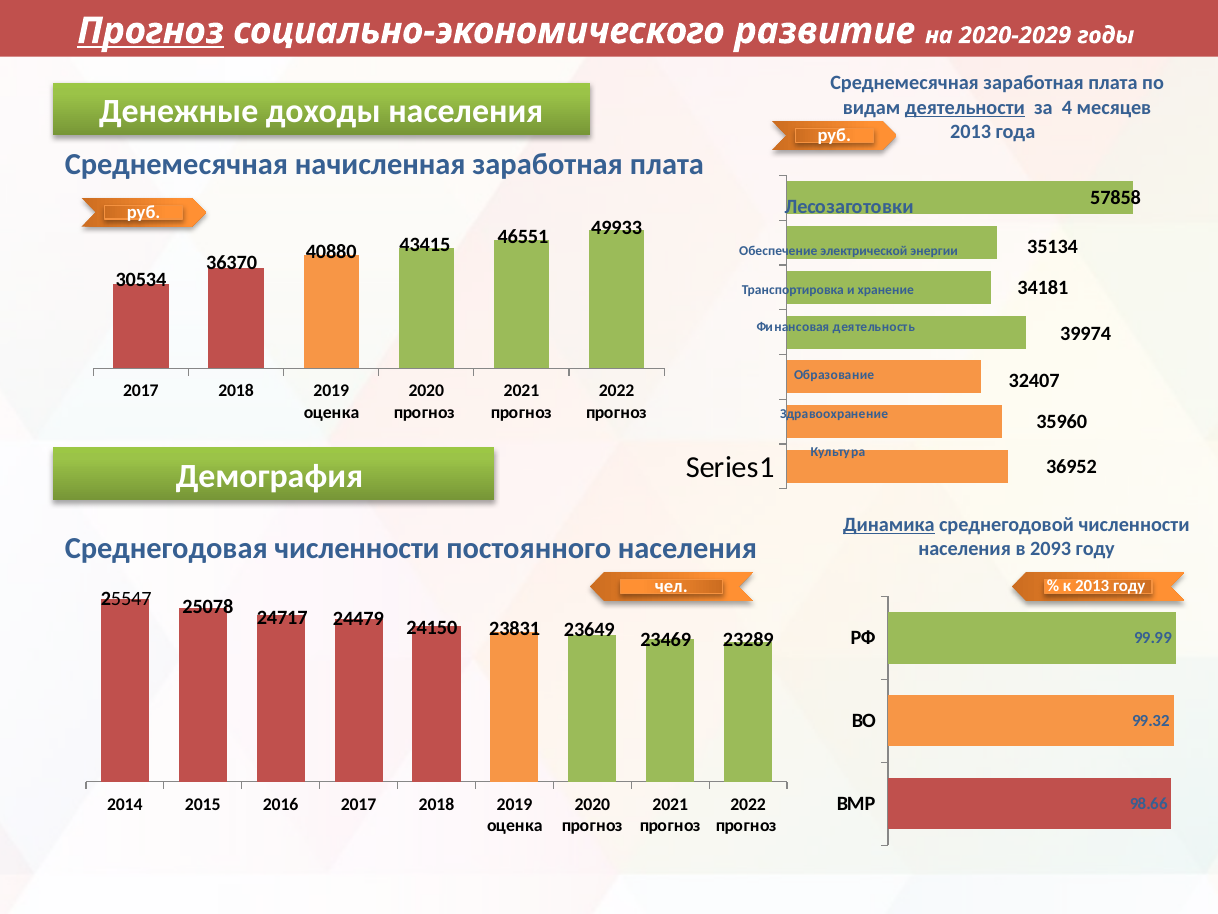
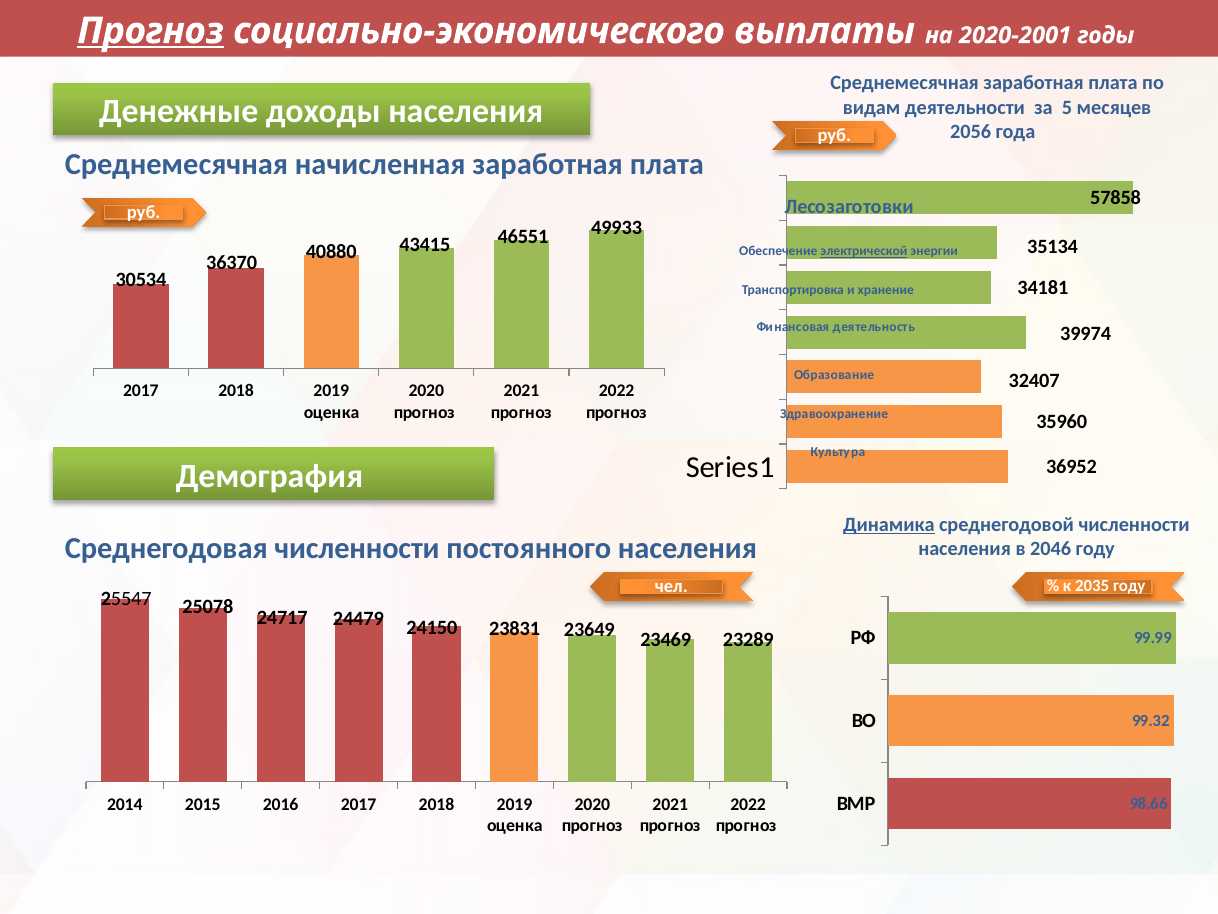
развитие: развитие -> выплаты (825, 31)
2020-2029: 2020-2029 -> 2020-2001 (1015, 35)
деятельности underline: present -> none (965, 107)
4: 4 -> 5 (1067, 107)
2013: 2013 -> 2056 (971, 132)
электрической underline: none -> present (864, 251)
2093: 2093 -> 2046 (1051, 549)
к 2013: 2013 -> 2035 (1092, 586)
